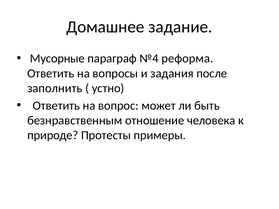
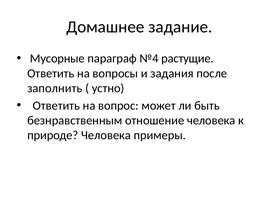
реформа: реформа -> растущие (187, 59)
природе Протесты: Протесты -> Человека (106, 135)
